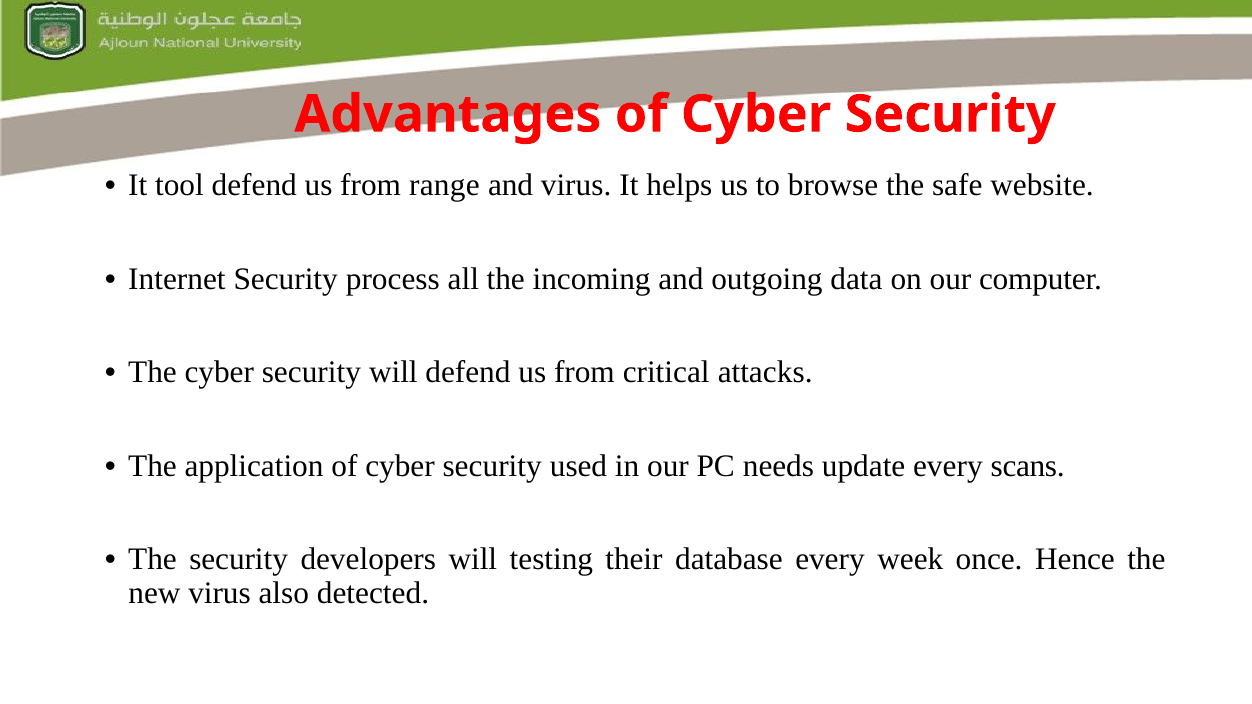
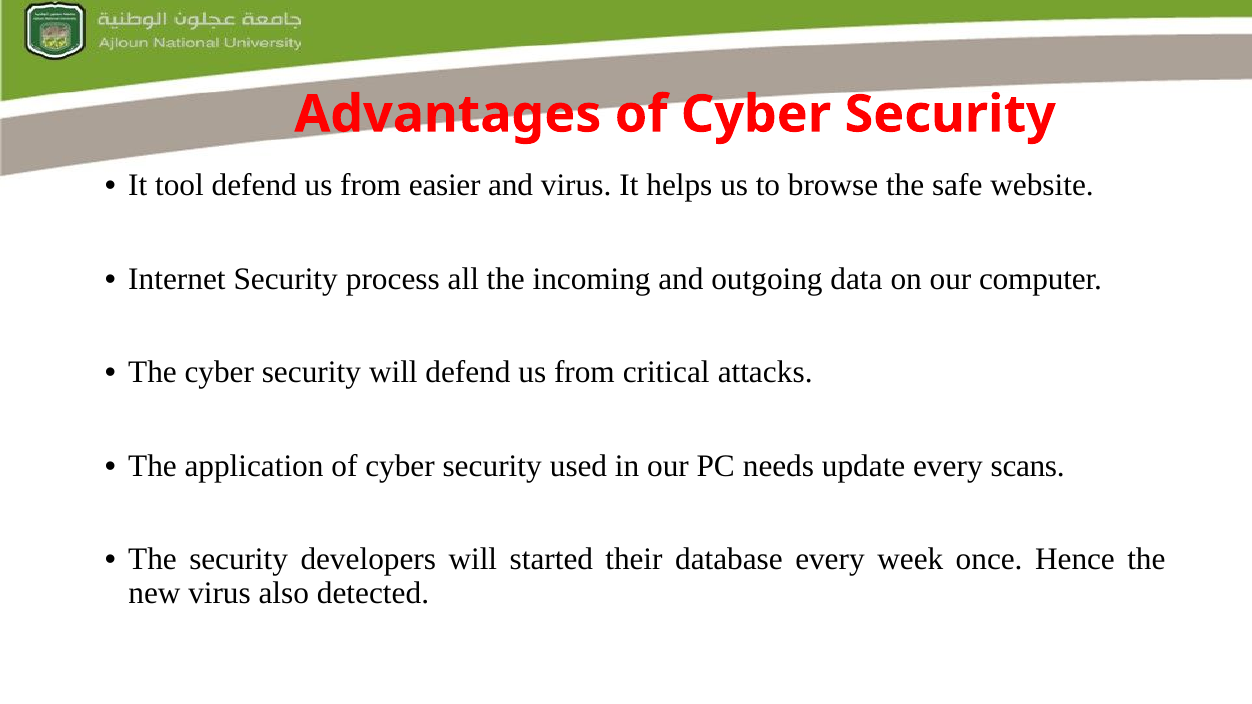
range: range -> easier (445, 185)
testing: testing -> started (551, 559)
